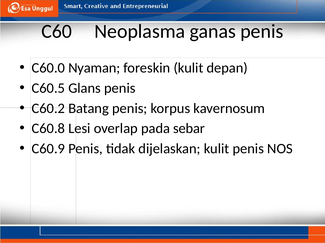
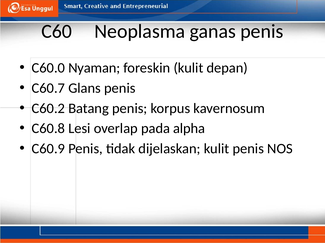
C60.5: C60.5 -> C60.7 (48, 88)
sebar: sebar -> alpha (189, 129)
